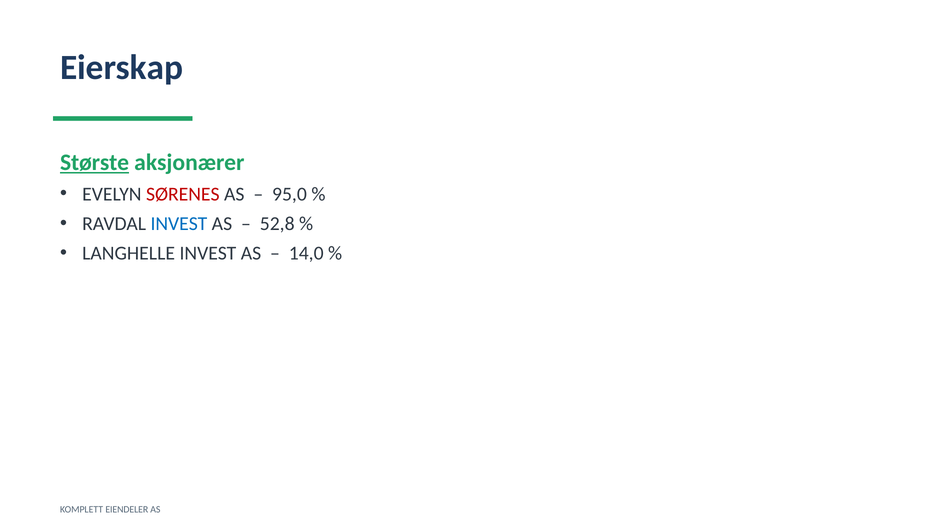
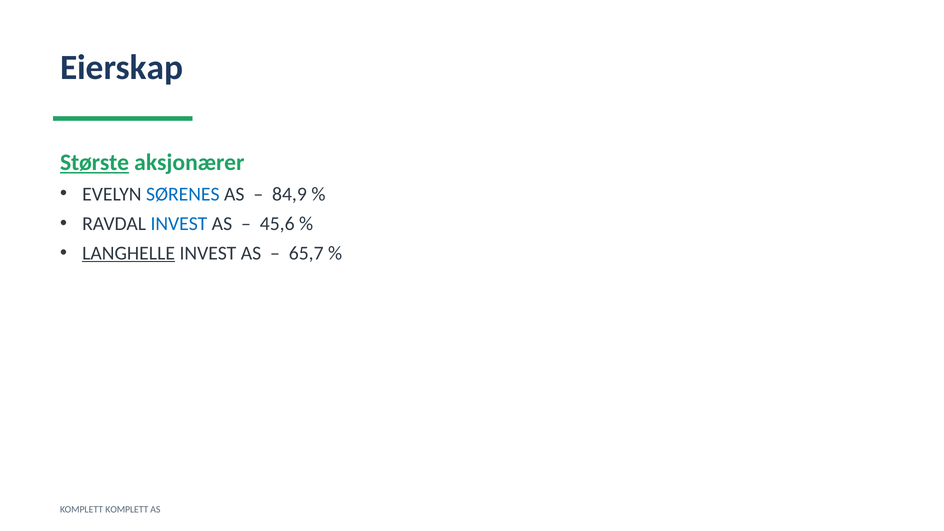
SØRENES colour: red -> blue (183, 194)
95,0: 95,0 -> 84,9 (289, 194)
52,8: 52,8 -> 45,6 (277, 224)
LANGHELLE underline: none -> present (129, 253)
14,0: 14,0 -> 65,7 (306, 253)
KOMPLETT EIENDELER: EIENDELER -> KOMPLETT (127, 509)
